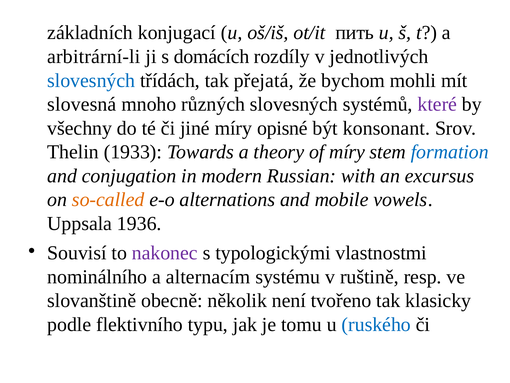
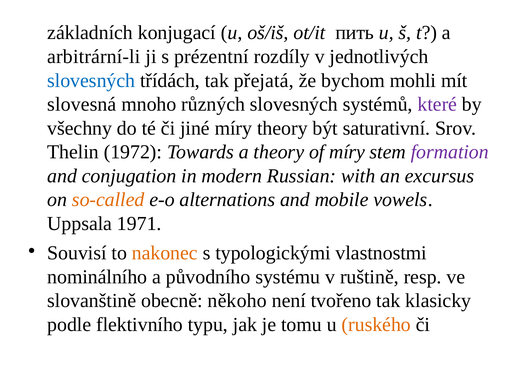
domácích: domácích -> prézentní (211, 57)
míry opisné: opisné -> theory (282, 128)
konsonant: konsonant -> saturativní (386, 128)
1933: 1933 -> 1972 (133, 152)
formation colour: blue -> purple (450, 152)
1936: 1936 -> 1971 (139, 223)
nakonec colour: purple -> orange (165, 253)
alternacím: alternacím -> původního (208, 277)
několik: několik -> někoho (237, 300)
ruského colour: blue -> orange (376, 324)
